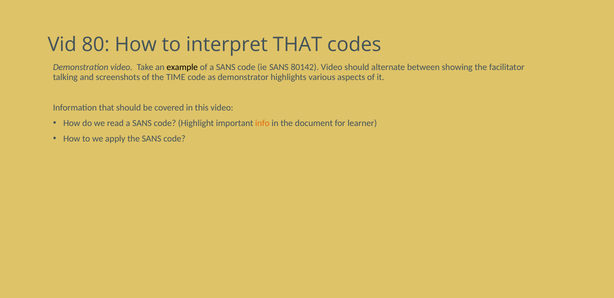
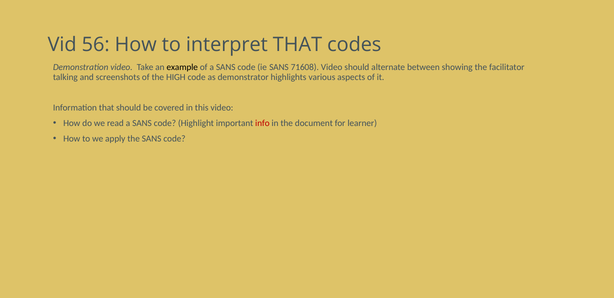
80: 80 -> 56 (96, 44)
80142: 80142 -> 71608 (305, 67)
TIME: TIME -> HIGH (176, 77)
info colour: orange -> red (262, 123)
